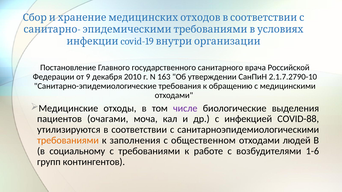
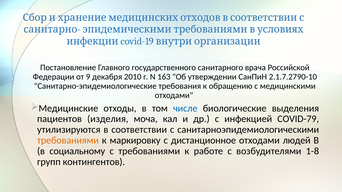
числе colour: purple -> blue (185, 108)
очагами: очагами -> изделия (108, 119)
COVID-88: COVID-88 -> COVID-79 (298, 119)
заполнения: заполнения -> маркировку (135, 141)
общественном: общественном -> дистанционное (203, 141)
1-6: 1-6 -> 1-8 (312, 151)
